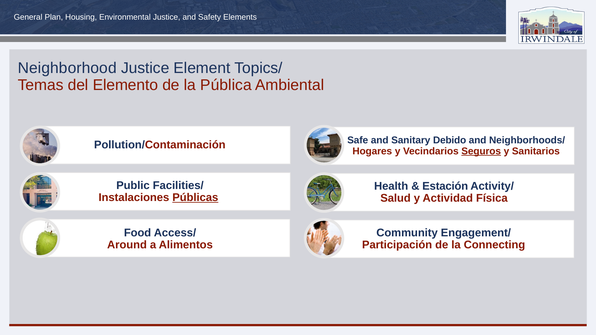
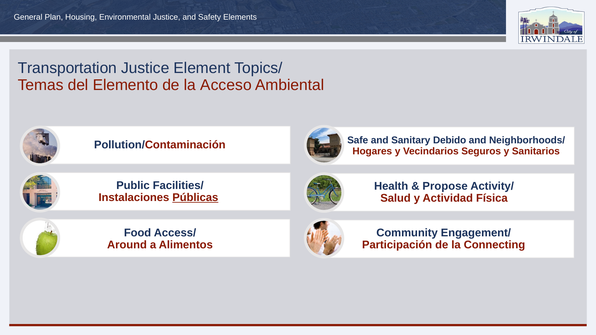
Neighborhood: Neighborhood -> Transportation (67, 68)
Pública: Pública -> Acceso (226, 85)
Seguros underline: present -> none (481, 151)
Estación: Estación -> Propose (445, 186)
